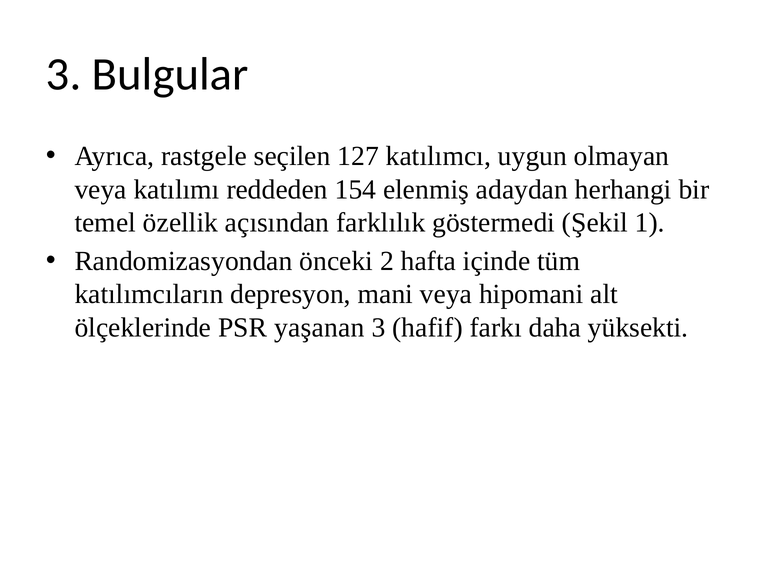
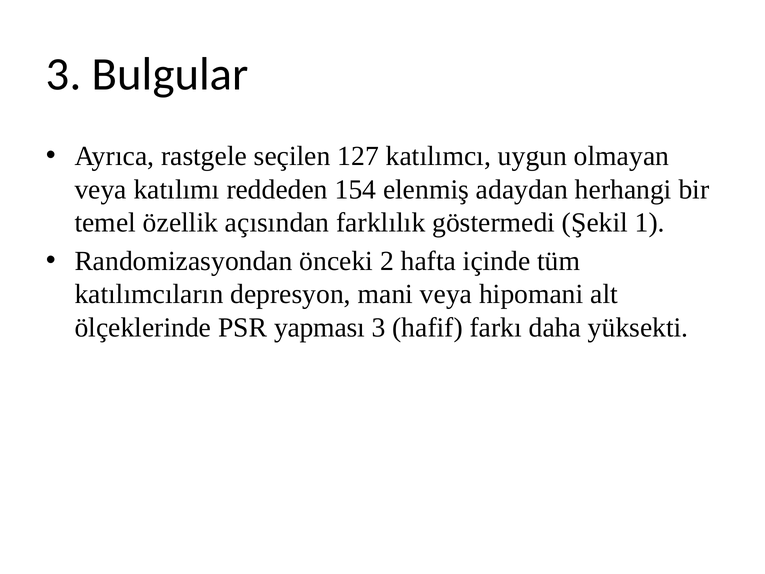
yaşanan: yaşanan -> yapması (319, 327)
